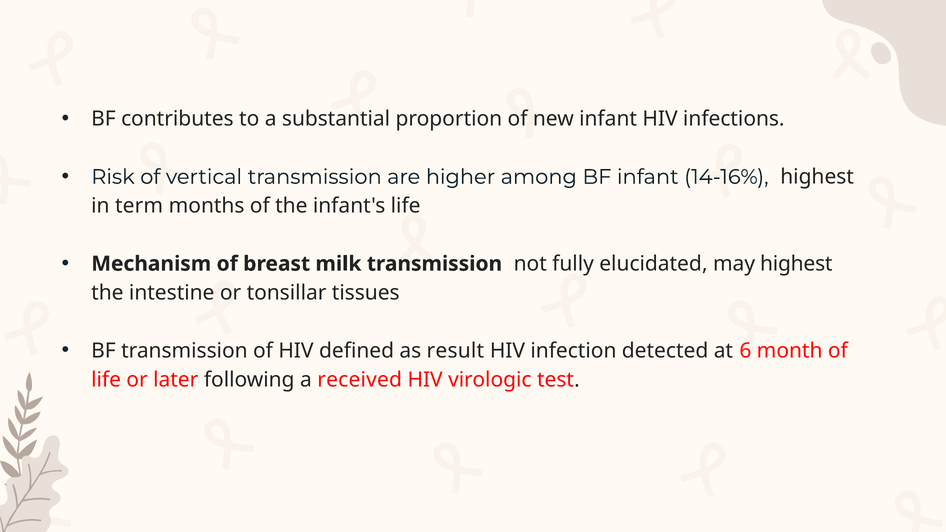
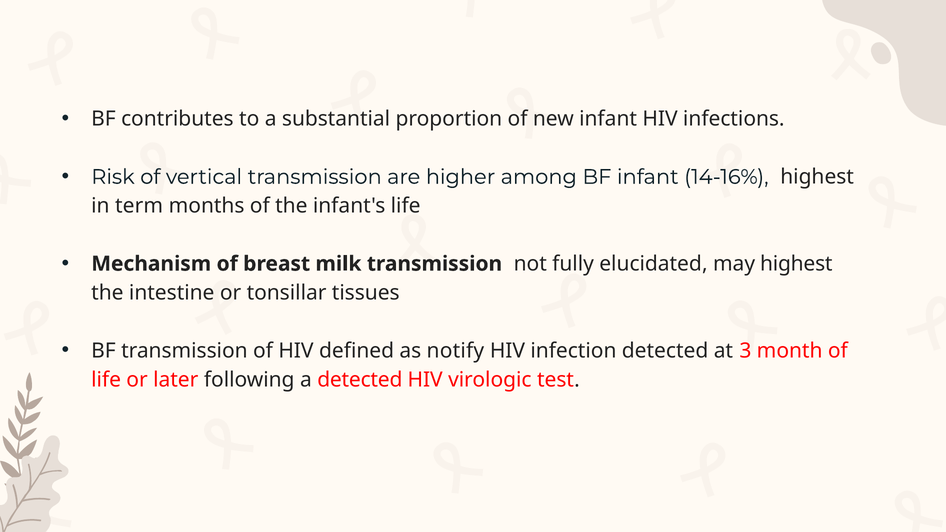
result: result -> notify (455, 351)
6: 6 -> 3 (745, 351)
a received: received -> detected (360, 380)
